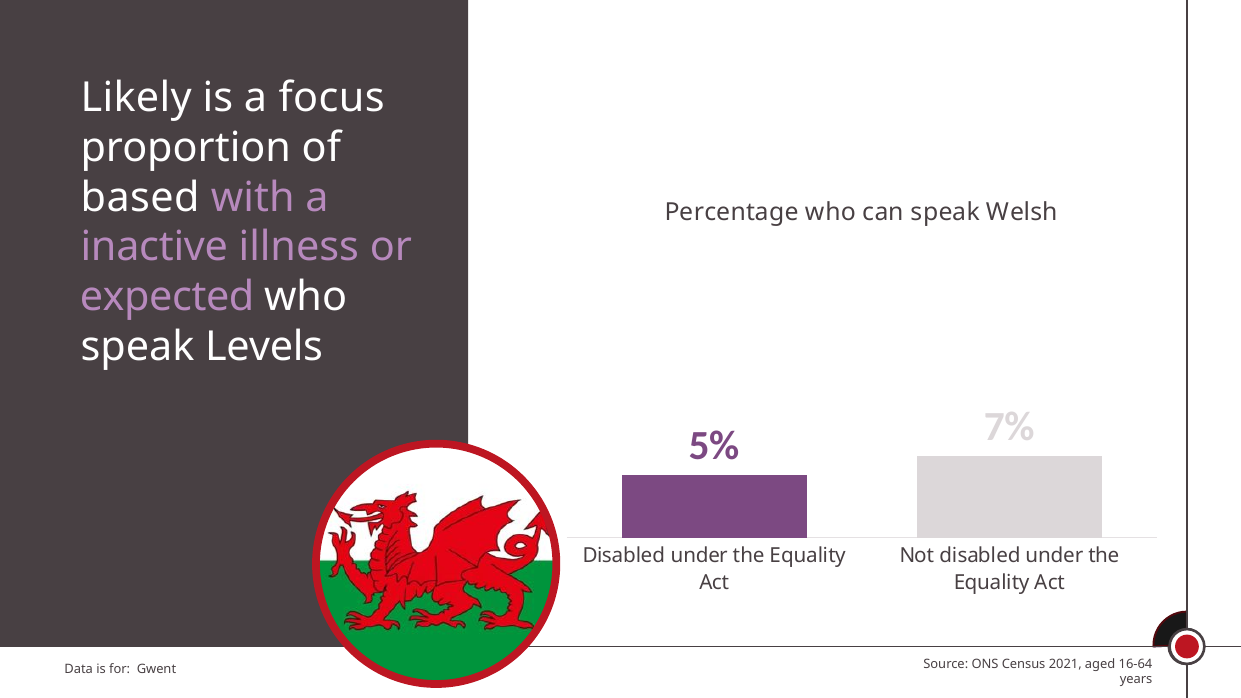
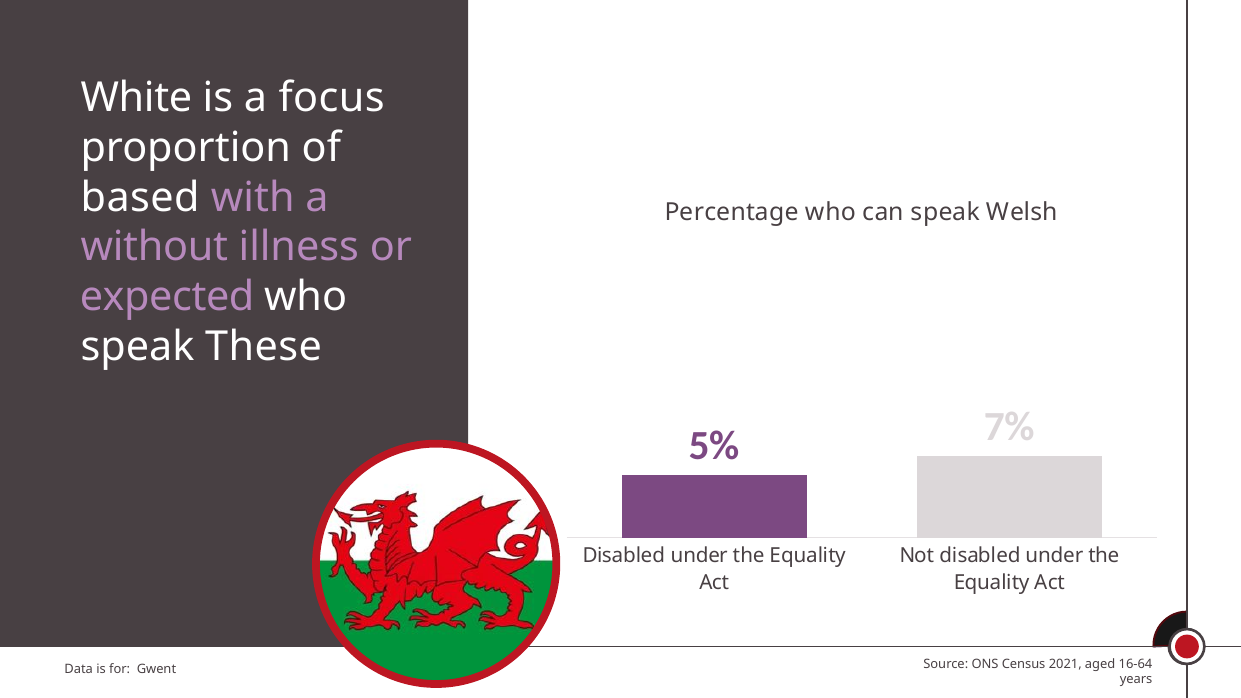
Likely: Likely -> White (136, 98)
inactive: inactive -> without (154, 247)
Levels: Levels -> These (264, 347)
